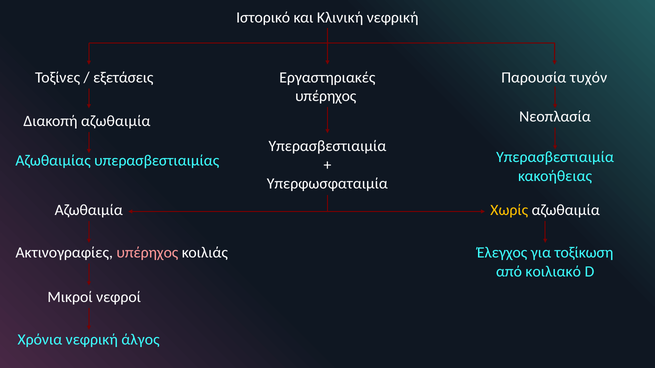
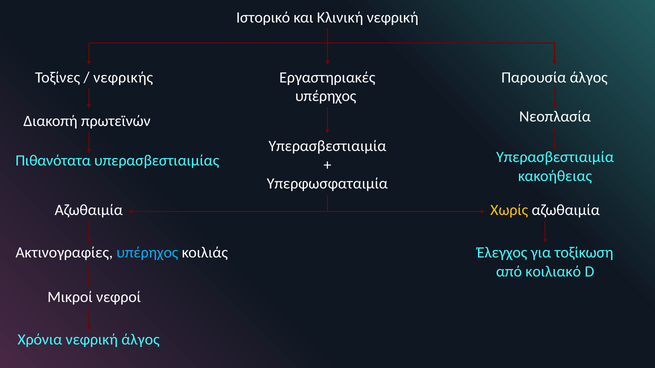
Παρουσία τυχόν: τυχόν -> άλγος (589, 78)
εξετάσεις: εξετάσεις -> νεφρικής (123, 78)
Διακοπή αζωθαιμία: αζωθαιμία -> πρωτεϊνών (116, 121)
Αζωθαιμίας: Αζωθαιμίας -> Πιθανότατα (53, 161)
υπέρηχος colour: pink -> light blue (147, 253)
